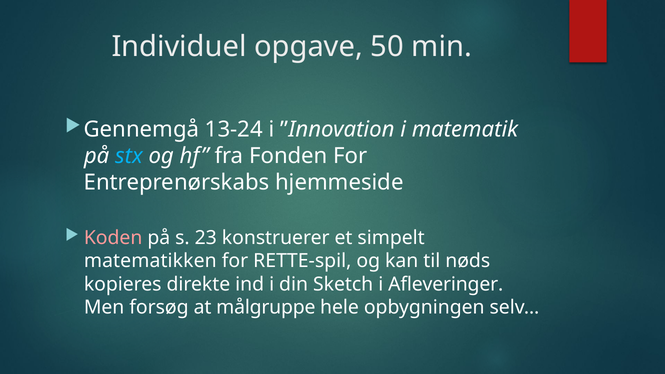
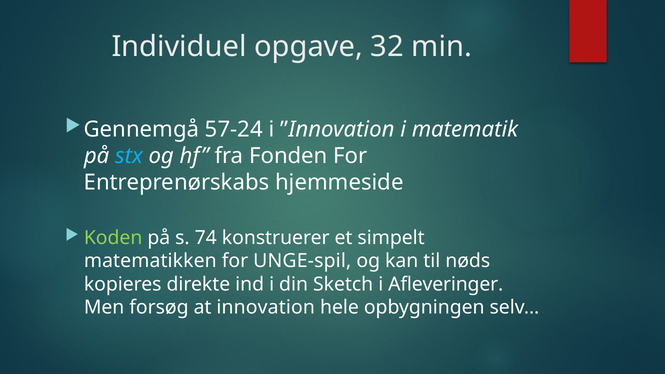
50: 50 -> 32 (387, 47)
13-24: 13-24 -> 57-24 (234, 129)
Koden colour: pink -> light green (113, 238)
23: 23 -> 74 (206, 238)
RETTE-spil: RETTE-spil -> UNGE-spil (302, 261)
målgruppe: målgruppe -> innovation (266, 308)
